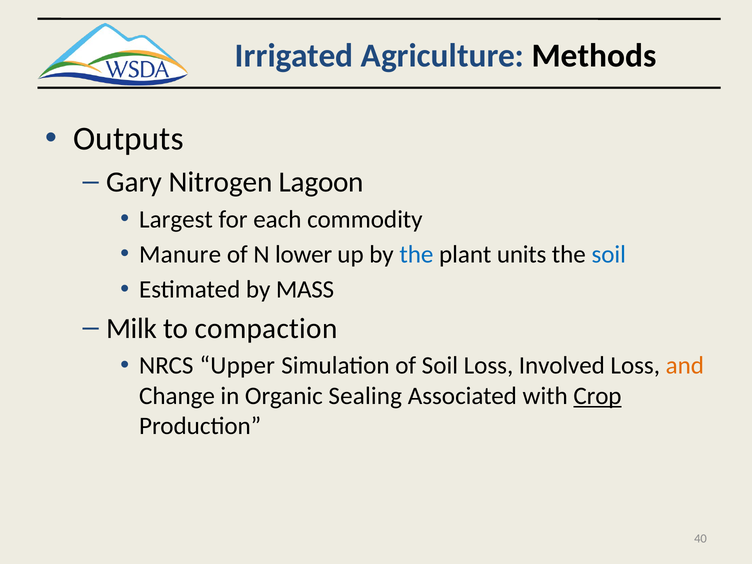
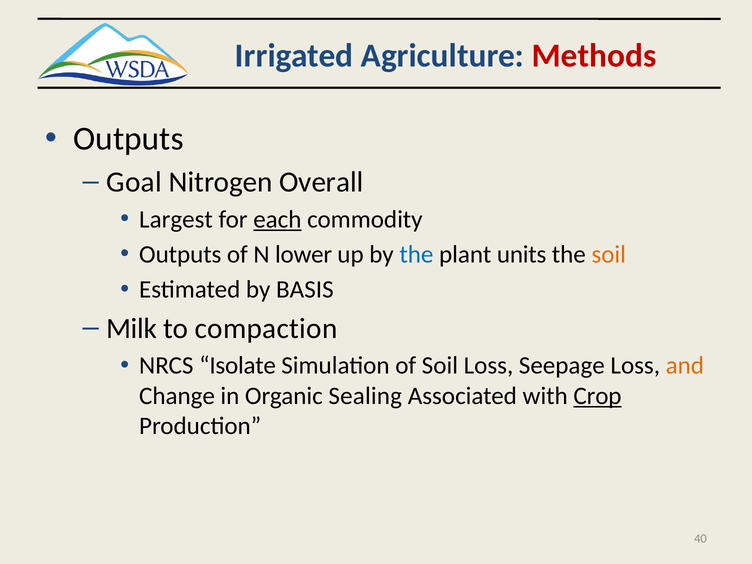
Methods colour: black -> red (594, 56)
Gary: Gary -> Goal (134, 182)
Lagoon: Lagoon -> Overall (321, 182)
each underline: none -> present (277, 219)
Manure: Manure -> Outputs (180, 255)
soil colour: blue -> orange (609, 255)
MASS: MASS -> BASIS (305, 290)
Upper: Upper -> Isolate (238, 366)
Involved: Involved -> Seepage (562, 366)
